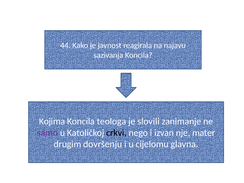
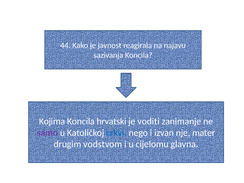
teologa: teologa -> hrvatski (112, 121)
slovili: slovili -> voditi (149, 121)
crkvi colour: black -> blue (116, 133)
dovršenju: dovršenju -> vodstvom (103, 144)
